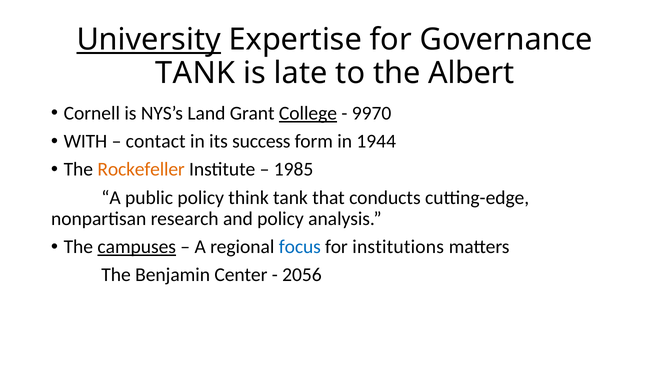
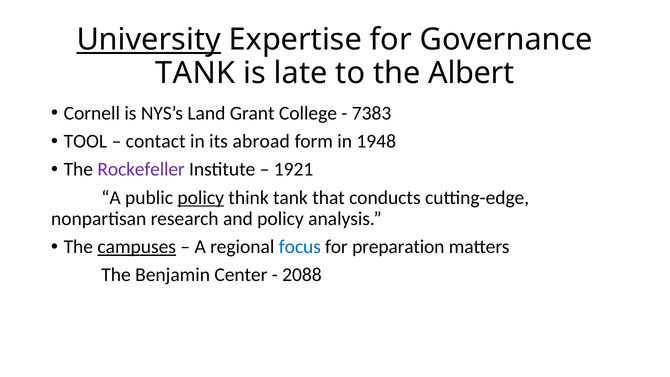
College underline: present -> none (308, 113)
9970: 9970 -> 7383 (372, 113)
WITH: WITH -> TOOL (85, 141)
success: success -> abroad (261, 141)
1944: 1944 -> 1948 (376, 141)
Rockefeller colour: orange -> purple (141, 169)
1985: 1985 -> 1921 (294, 169)
policy underline: none -> present (201, 198)
institutions: institutions -> preparation (398, 247)
2056: 2056 -> 2088 (302, 275)
